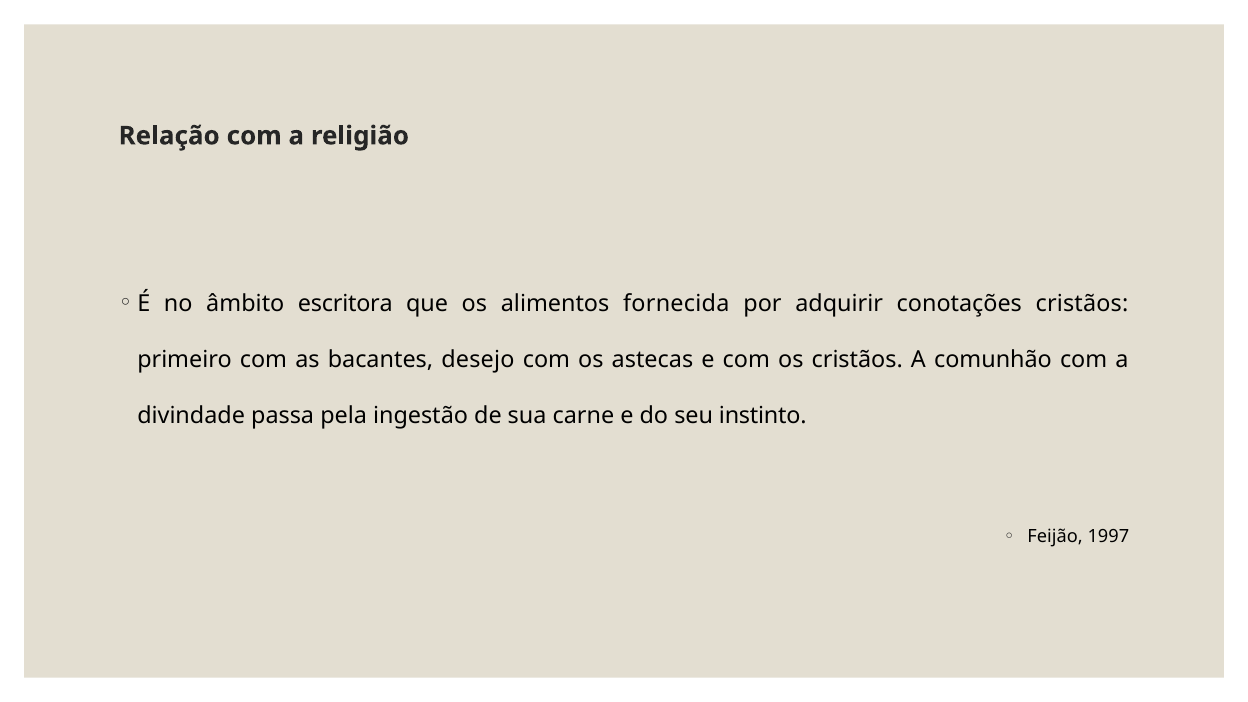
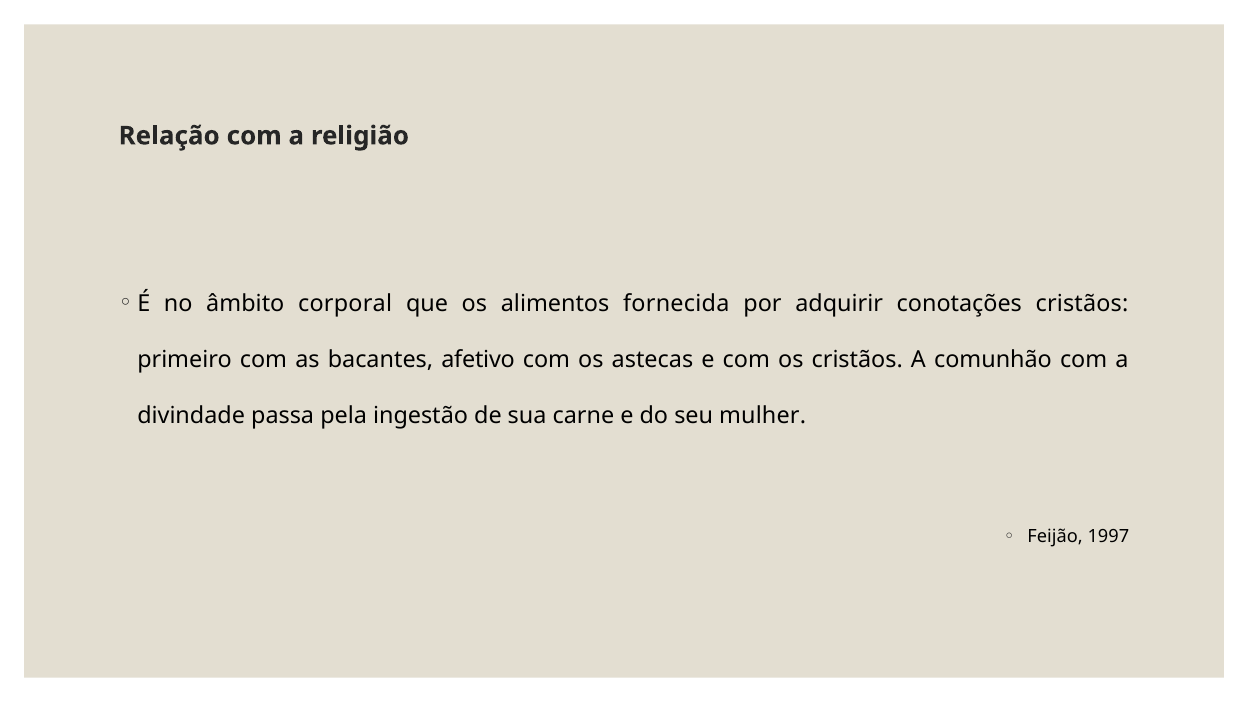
escritora: escritora -> corporal (345, 304)
desejo: desejo -> afetivo (478, 360)
instinto: instinto -> mulher (763, 416)
